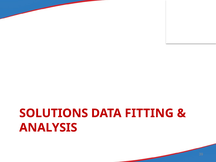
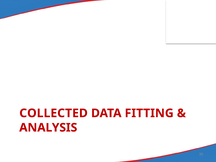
SOLUTIONS: SOLUTIONS -> COLLECTED (54, 113)
